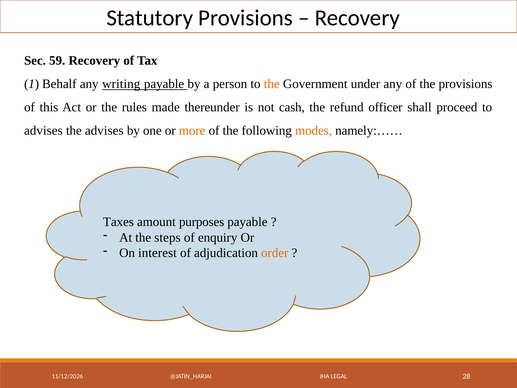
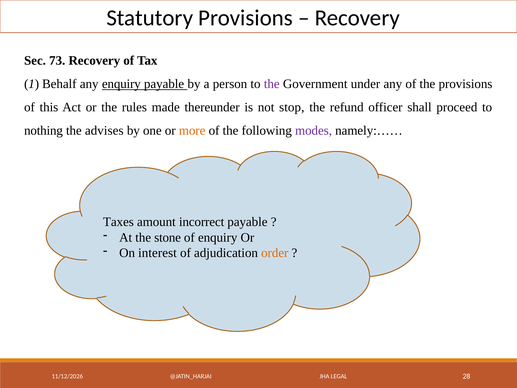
59: 59 -> 73 (57, 61)
any writing: writing -> enquiry (121, 84)
the colour: orange -> purple (272, 84)
cash: cash -> stop (292, 107)
advises: advises -> nothing (43, 130)
modes colour: orange -> purple (314, 130)
purposes: purposes -> incorrect (202, 222)
steps: steps -> stone (168, 237)
